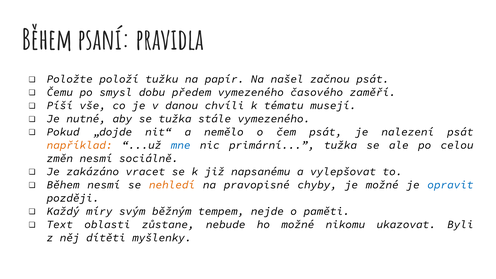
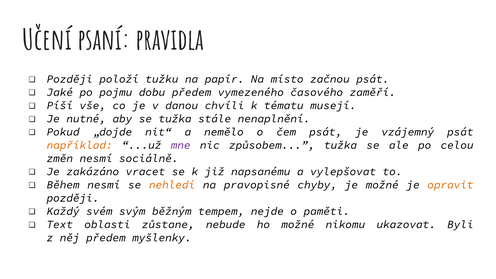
Během: Během -> Učení (47, 40)
Položte: Položte -> Později (70, 79)
našel: našel -> místo (287, 79)
Čemu: Čemu -> Jaké (60, 92)
smysl: smysl -> pojmu (116, 92)
stále vymezeného: vymezeného -> nenaplnění (274, 119)
nalezení: nalezení -> vzájemný (408, 132)
mne colour: blue -> purple (181, 145)
primární: primární -> způsobem (272, 145)
opravit colour: blue -> orange (450, 185)
míry: míry -> svém (99, 211)
něj dítěti: dítěti -> předem (106, 238)
